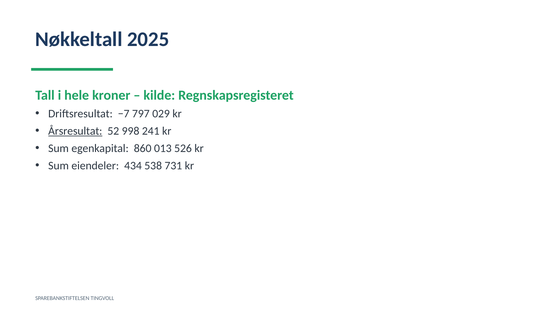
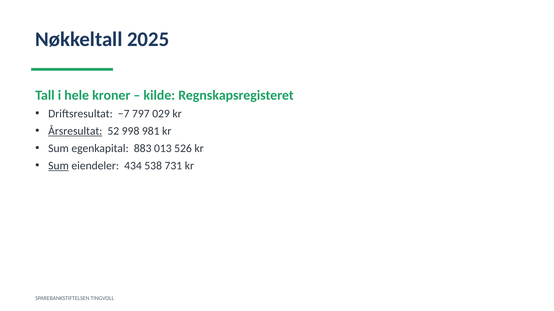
241: 241 -> 981 (151, 131)
860: 860 -> 883 (143, 149)
Sum underline: none -> present (59, 166)
